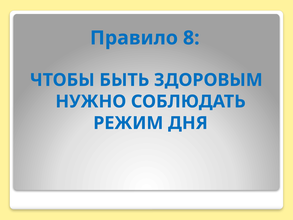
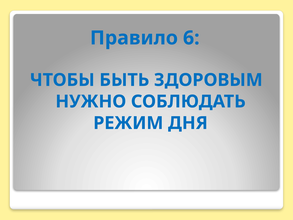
8: 8 -> 6 (191, 38)
